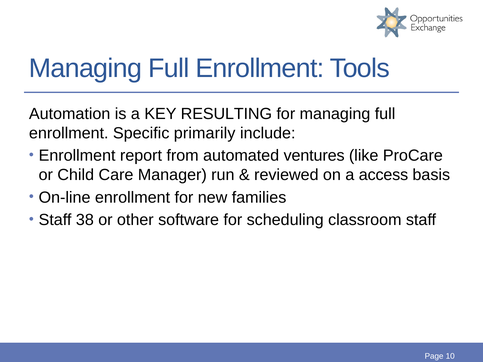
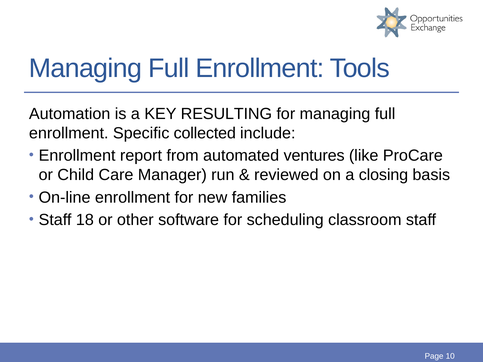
primarily: primarily -> collected (205, 133)
access: access -> closing (383, 175)
38: 38 -> 18 (85, 220)
